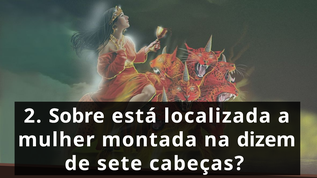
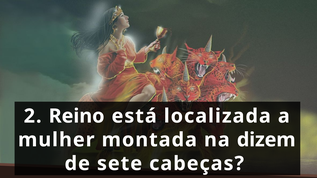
Sobre: Sobre -> Reino (77, 116)
